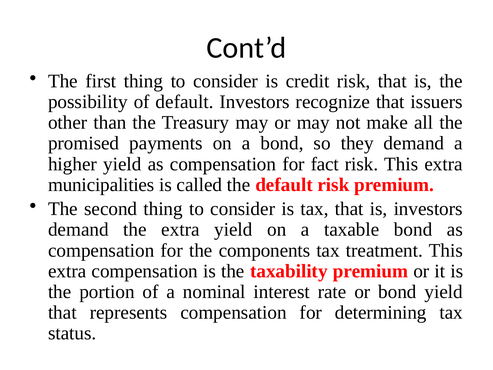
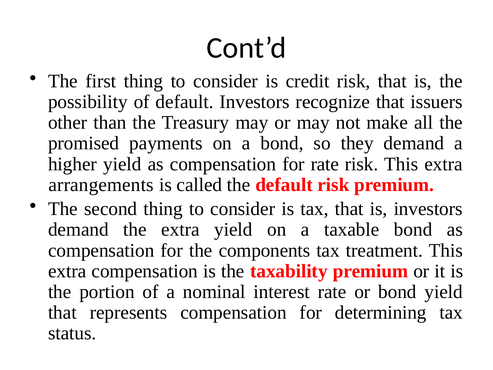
for fact: fact -> rate (325, 164)
municipalities: municipalities -> arrangements (101, 185)
